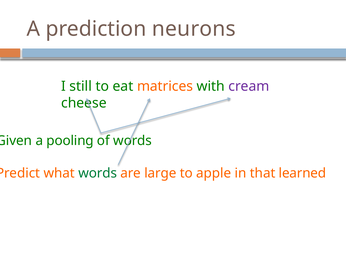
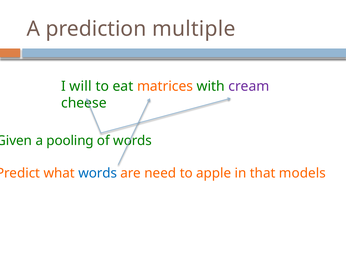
neurons: neurons -> multiple (194, 29)
still: still -> will (81, 86)
words colour: green -> blue (98, 173)
large: large -> need (160, 173)
learned: learned -> models (302, 173)
